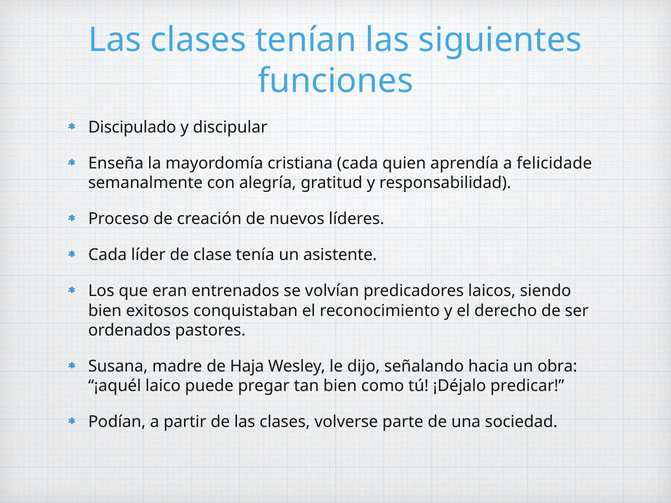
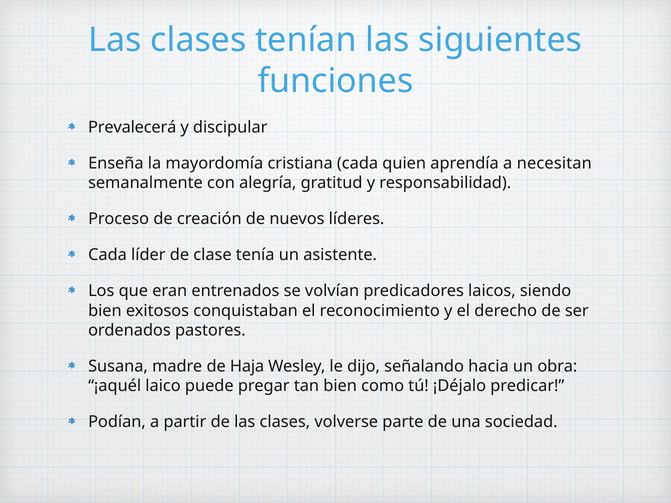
Discipulado: Discipulado -> Prevalecerá (132, 127)
felicidade: felicidade -> necesitan (554, 163)
